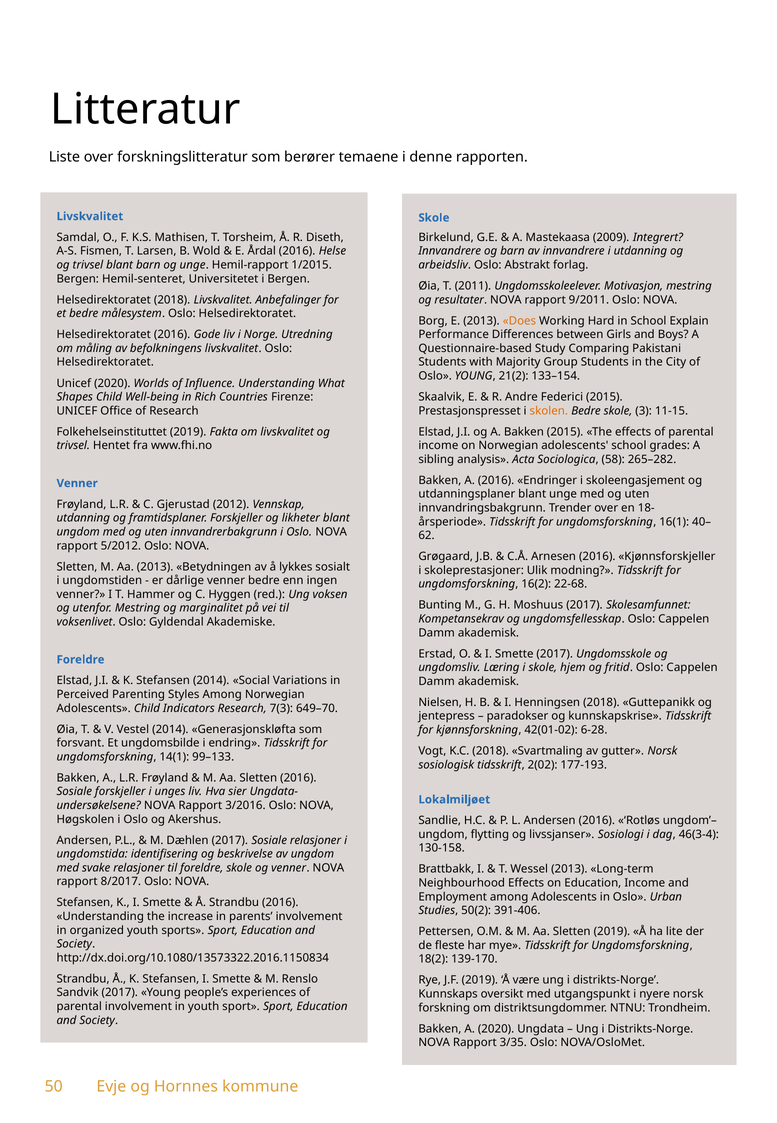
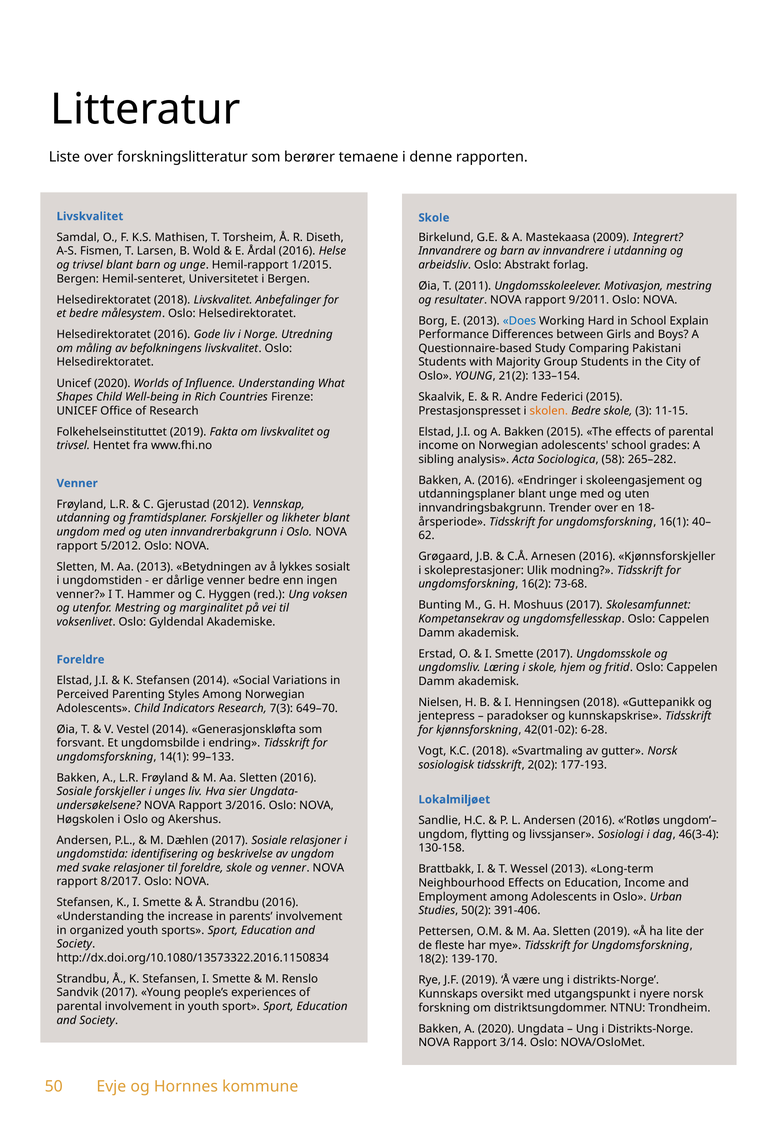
Does colour: orange -> blue (519, 321)
22-68: 22-68 -> 73-68 (571, 584)
3/35: 3/35 -> 3/14 (513, 1042)
